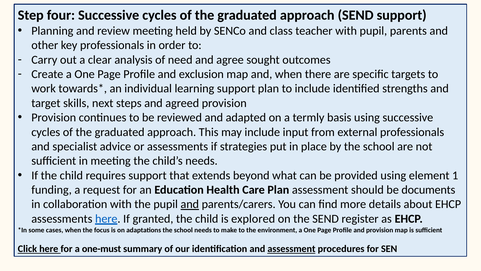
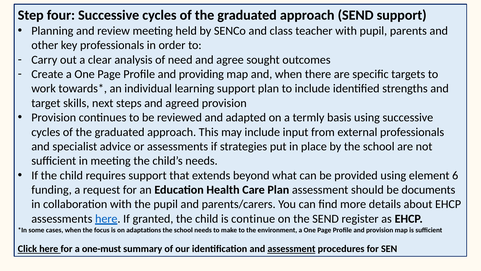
exclusion: exclusion -> providing (201, 74)
1: 1 -> 6 (455, 175)
and underline: present -> none (190, 204)
explored: explored -> continue (253, 218)
